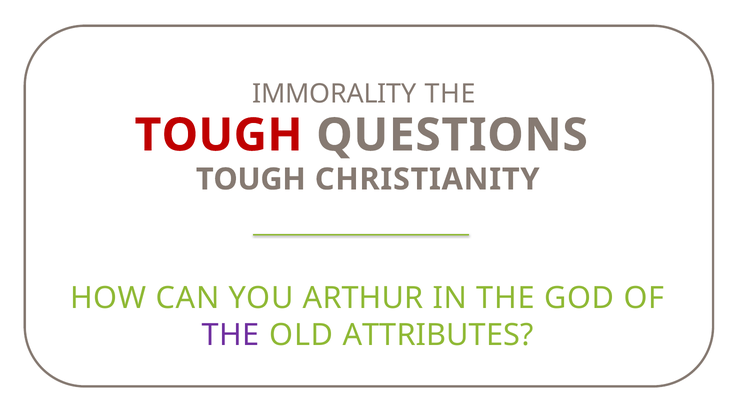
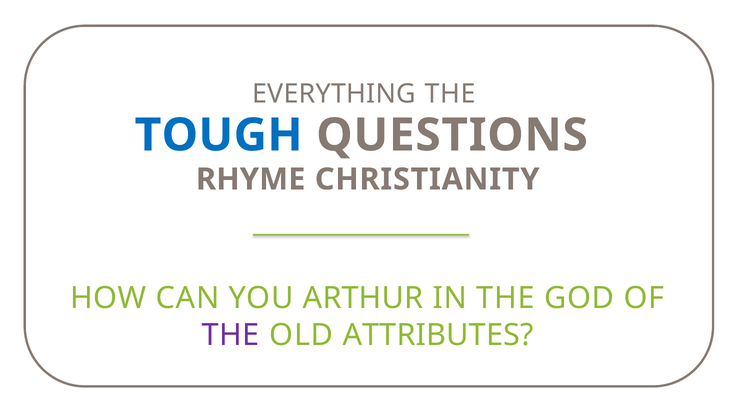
IMMORALITY: IMMORALITY -> EVERYTHING (334, 94)
TOUGH colour: red -> blue (219, 135)
TOUGH: TOUGH -> RHYME (251, 179)
